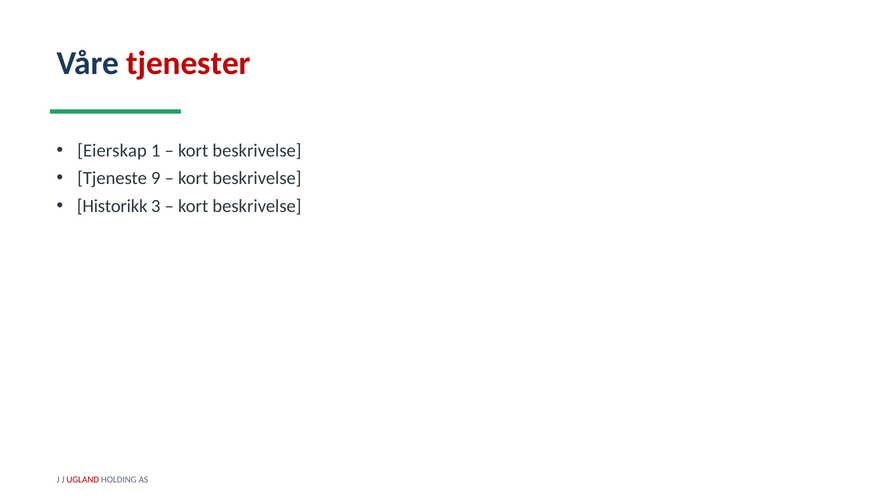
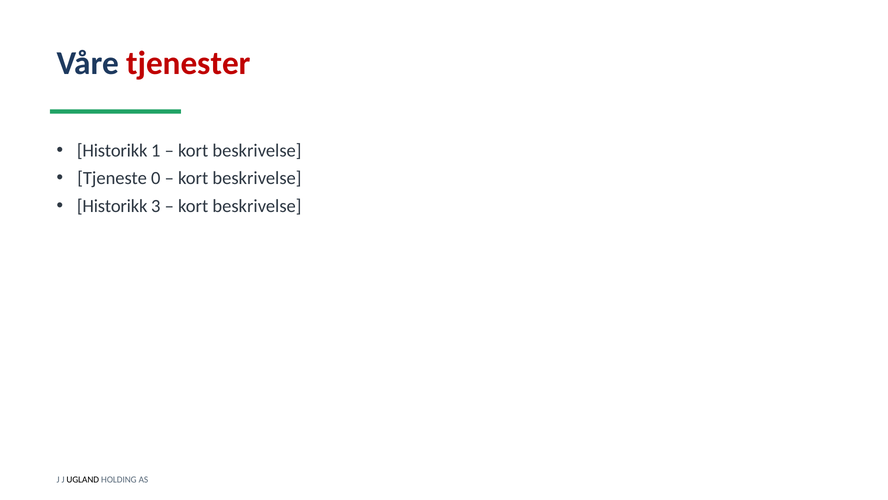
Eierskap: Eierskap -> Historikk (112, 150)
9: 9 -> 0 (156, 178)
UGLAND colour: red -> black (83, 479)
